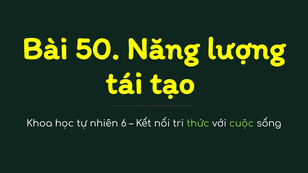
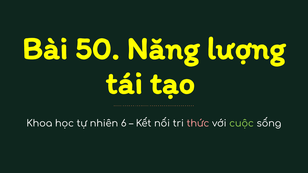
thức colour: light green -> pink (198, 124)
